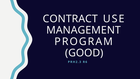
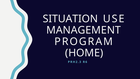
CONTRACT: CONTRACT -> SITUATION (70, 19)
GOOD: GOOD -> HOME (84, 53)
